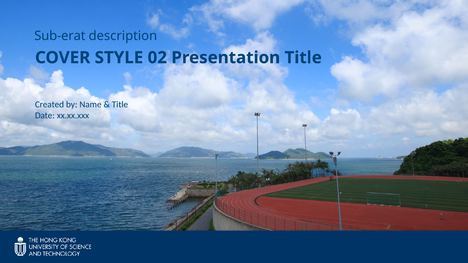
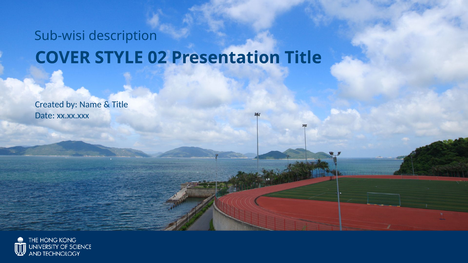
Sub-erat: Sub-erat -> Sub-wisi (60, 36)
